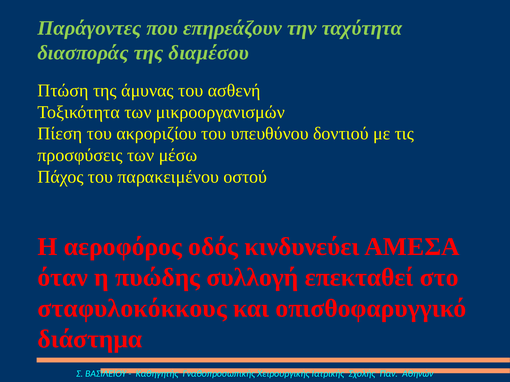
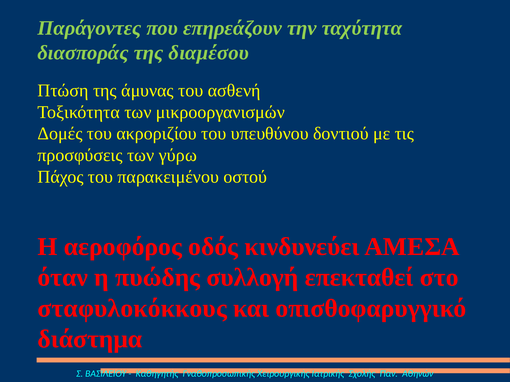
Πίεση: Πίεση -> Δομές (60, 134)
μέσω: μέσω -> γύρω (178, 155)
